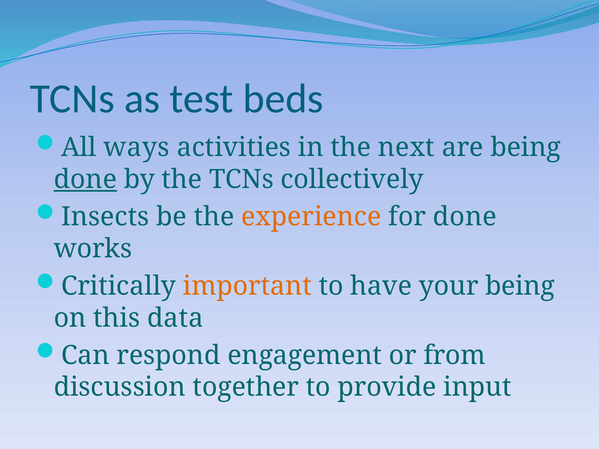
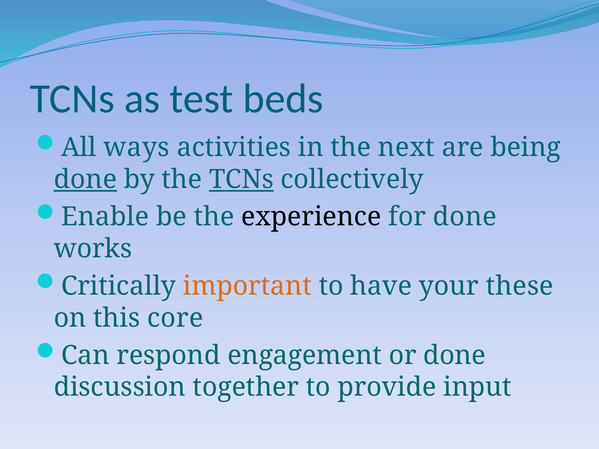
TCNs underline: none -> present (241, 180)
Insects: Insects -> Enable (105, 217)
experience colour: orange -> black (311, 217)
your being: being -> these (520, 286)
data: data -> core (175, 318)
or from: from -> done (454, 355)
